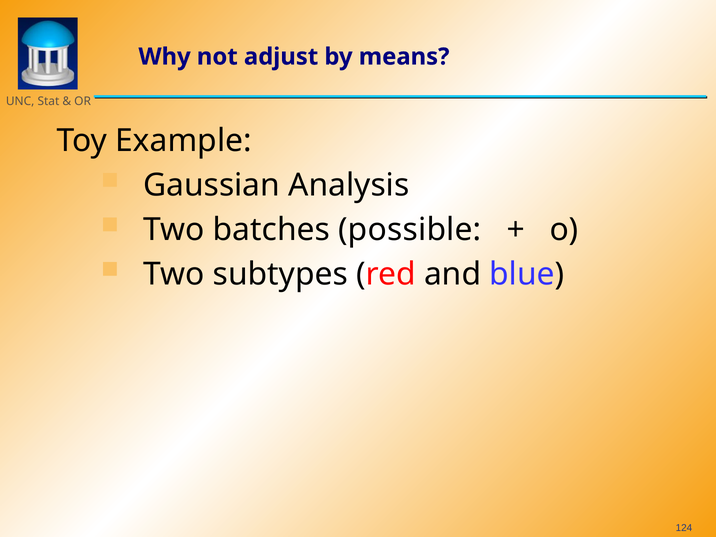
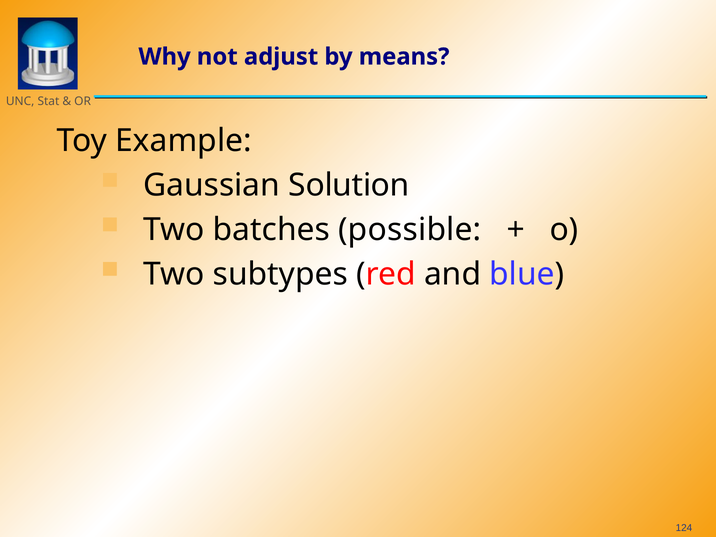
Analysis: Analysis -> Solution (349, 185)
